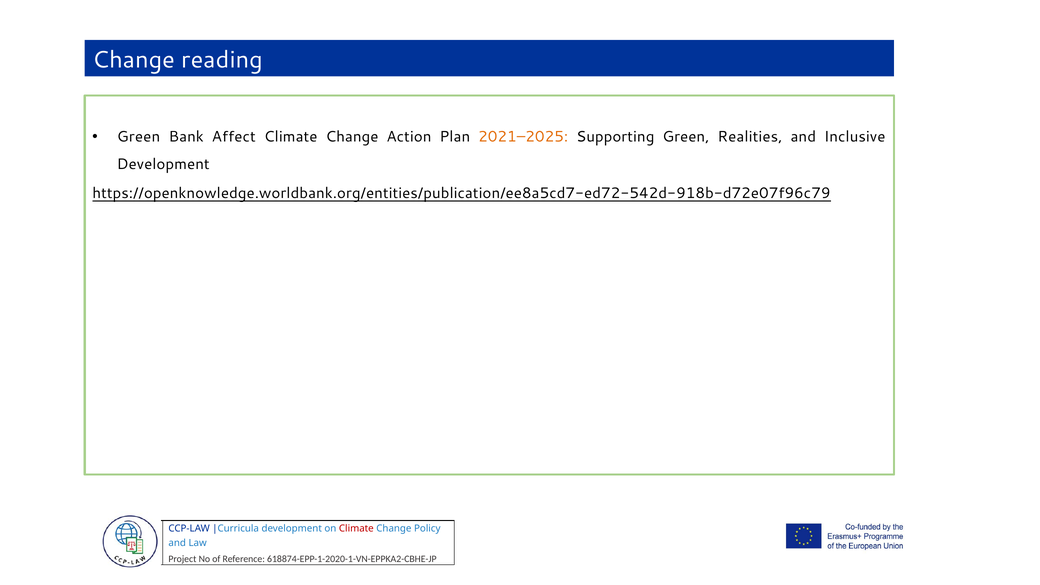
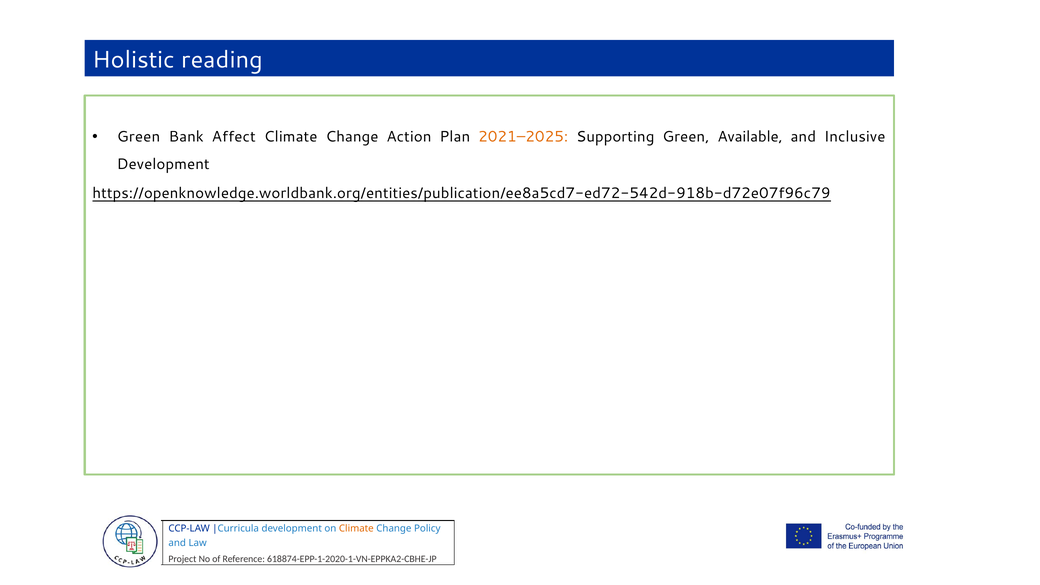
Change: Change -> Holistic (134, 60)
Realities: Realities -> Available (750, 137)
Climate colour: red -> orange (356, 529)
